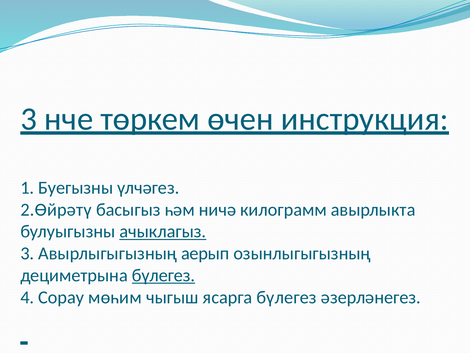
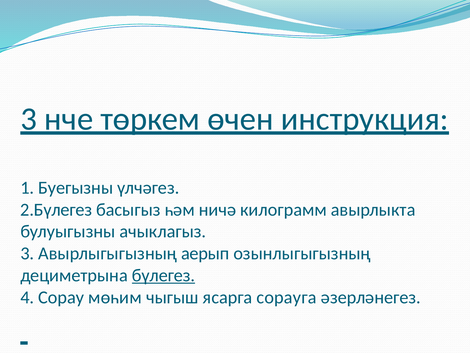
2.Өйрәтү: 2.Өйрәтү -> 2.Бүлегез (56, 209)
ачыклагыз underline: present -> none (163, 231)
ясарга бүлегез: бүлегез -> сорауга (287, 297)
